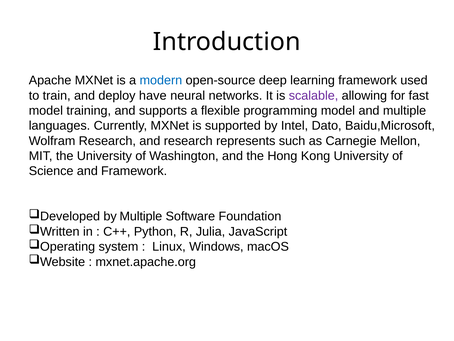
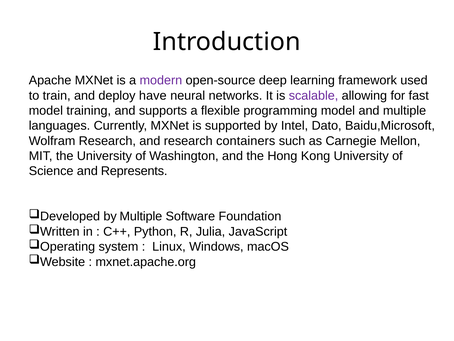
modern colour: blue -> purple (161, 80)
represents: represents -> containers (246, 141)
and Framework: Framework -> Represents (134, 171)
